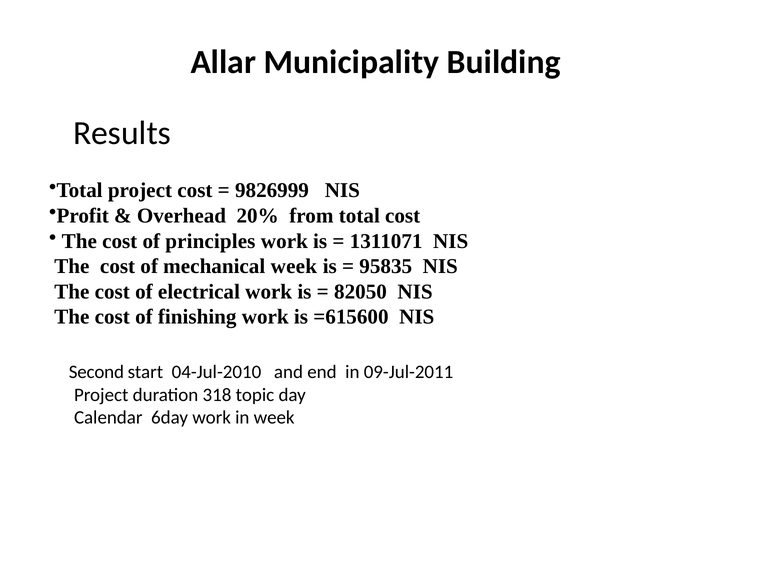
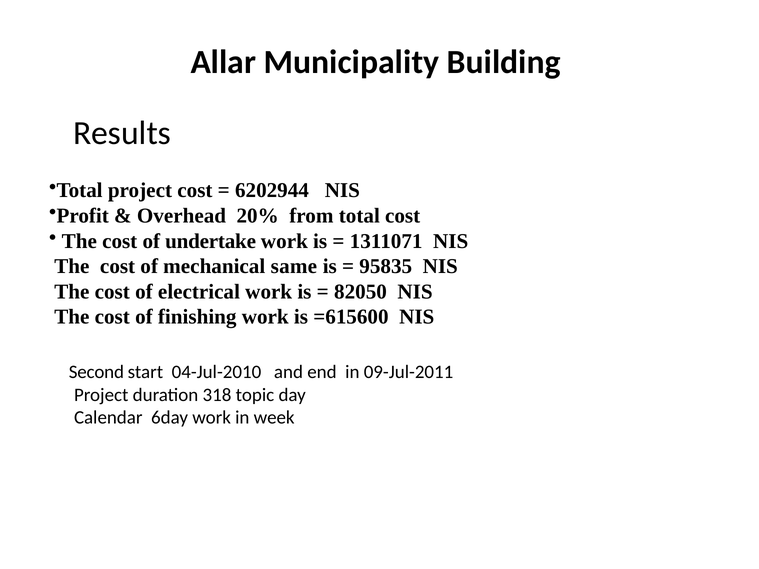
9826999: 9826999 -> 6202944 (272, 191)
principles: principles -> undertake (211, 241)
mechanical week: week -> same (294, 267)
